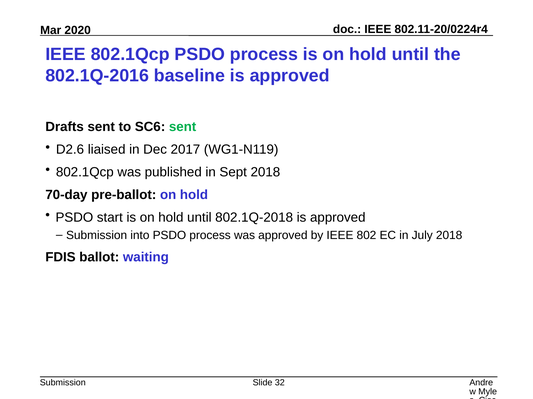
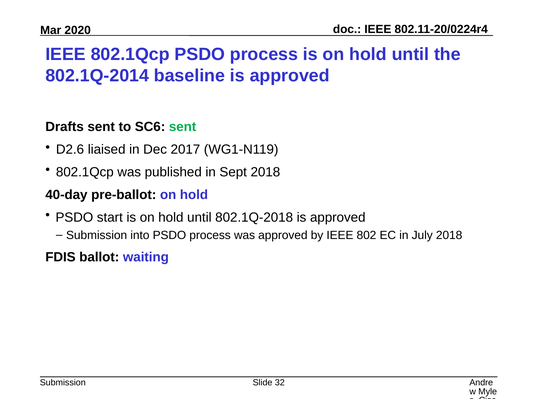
802.1Q-2016: 802.1Q-2016 -> 802.1Q-2014 (97, 76)
70-day: 70-day -> 40-day (66, 195)
